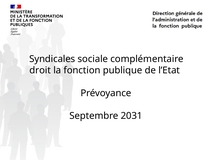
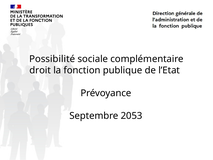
Syndicales: Syndicales -> Possibilité (52, 59)
2031: 2031 -> 2053 (132, 116)
